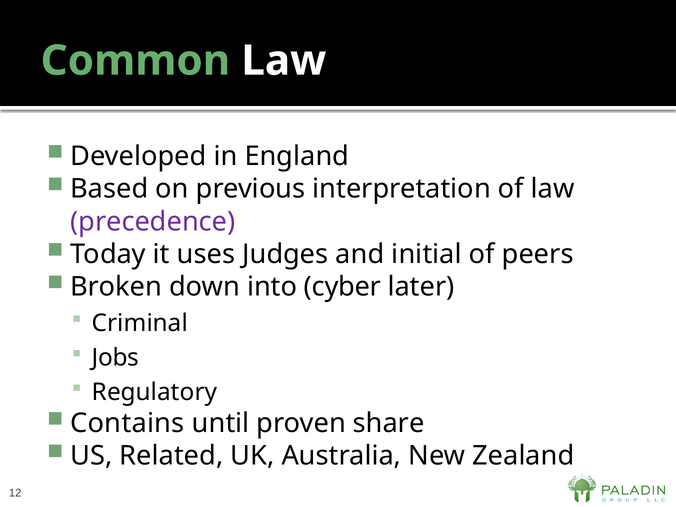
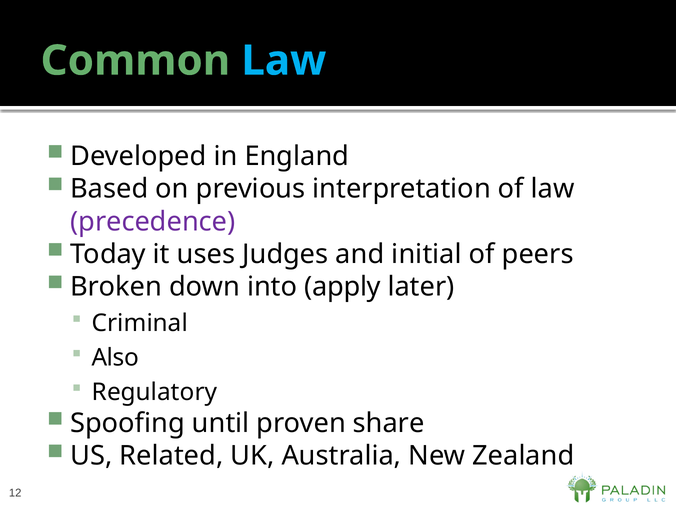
Law colour: white -> light blue (284, 61)
cyber: cyber -> apply (342, 287)
Jobs: Jobs -> Also (115, 358)
Contains: Contains -> Spoofing (128, 423)
